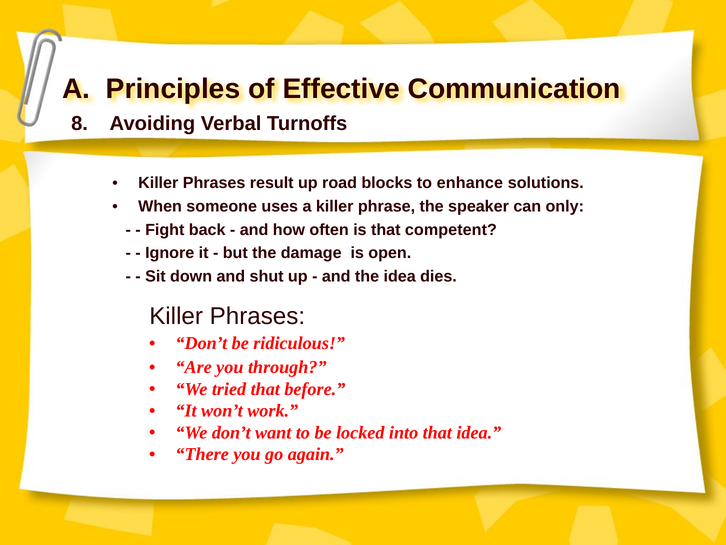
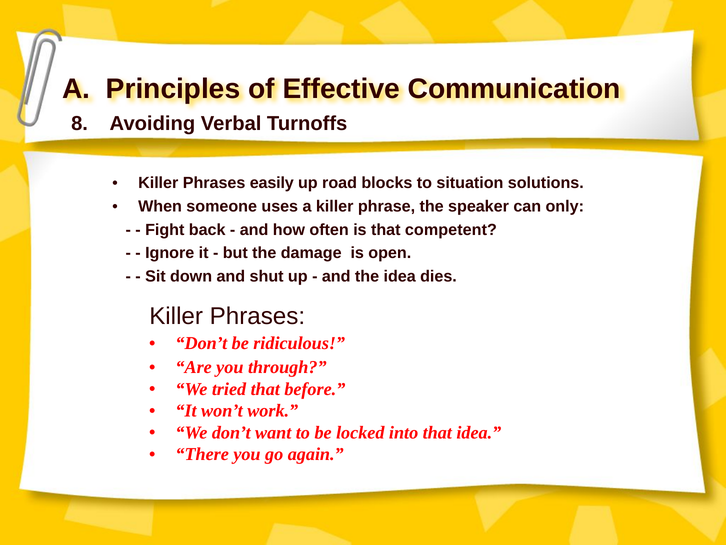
result: result -> easily (272, 183)
enhance: enhance -> situation (470, 183)
